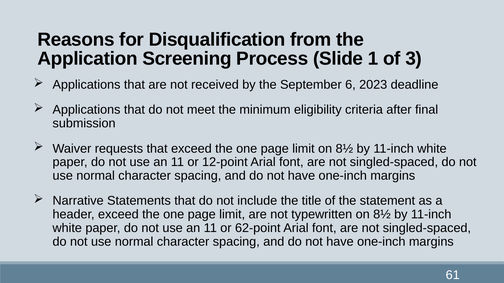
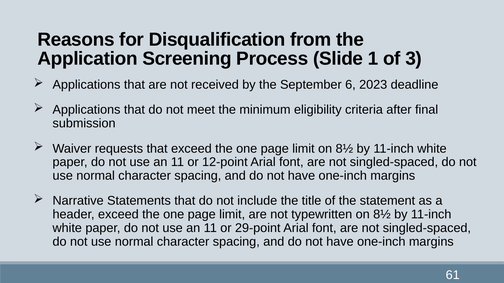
62-point: 62-point -> 29-point (258, 228)
